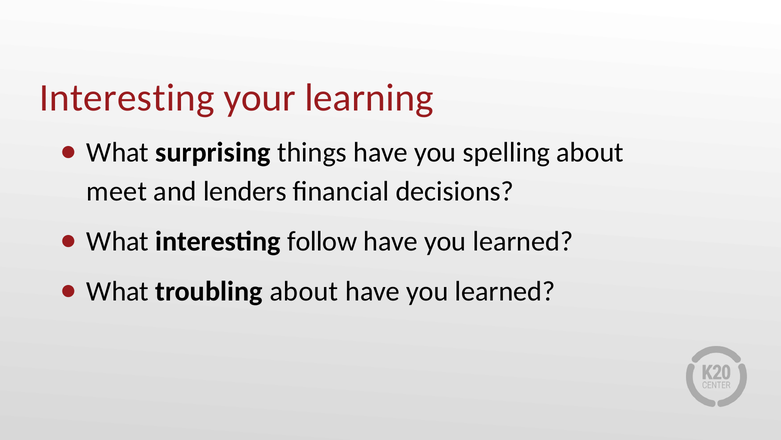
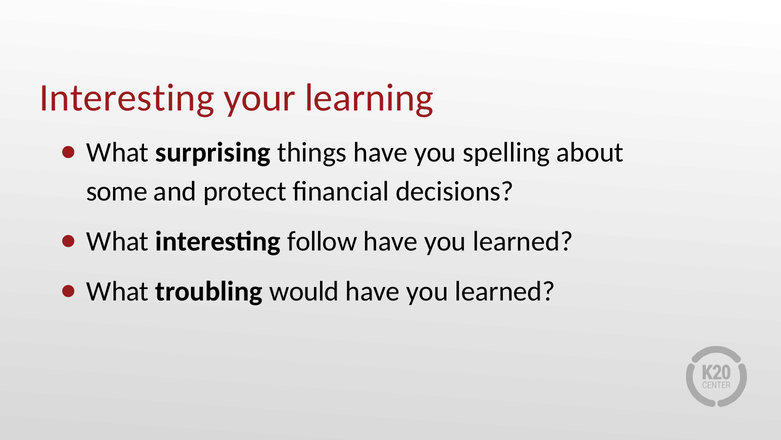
meet: meet -> some (117, 191)
lenders: lenders -> protect (245, 191)
troubling about: about -> would (304, 291)
